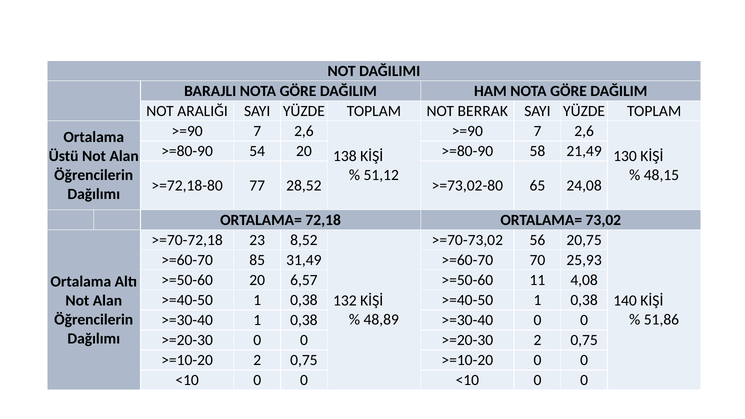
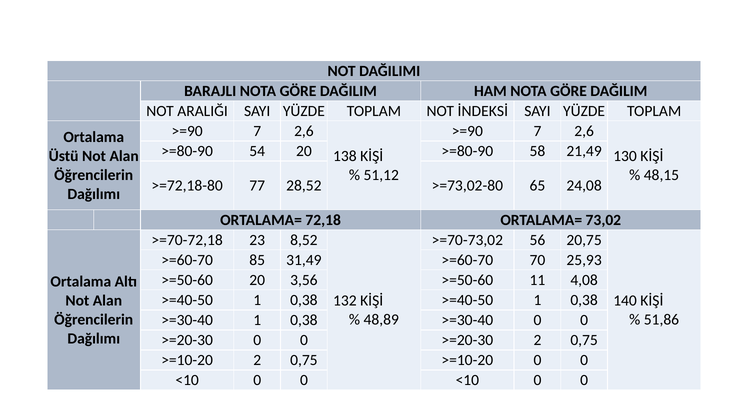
BERRAK: BERRAK -> İNDEKSİ (483, 111)
6,57: 6,57 -> 3,56 (304, 280)
